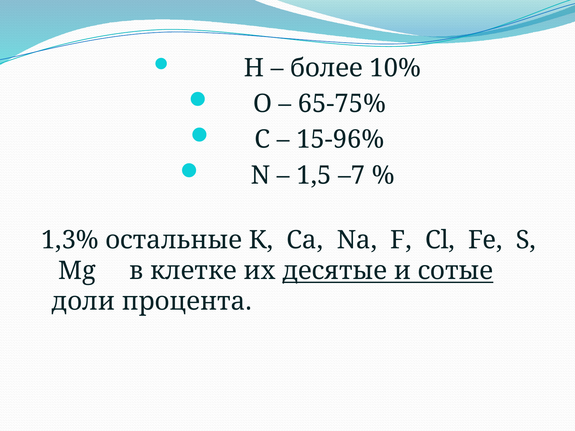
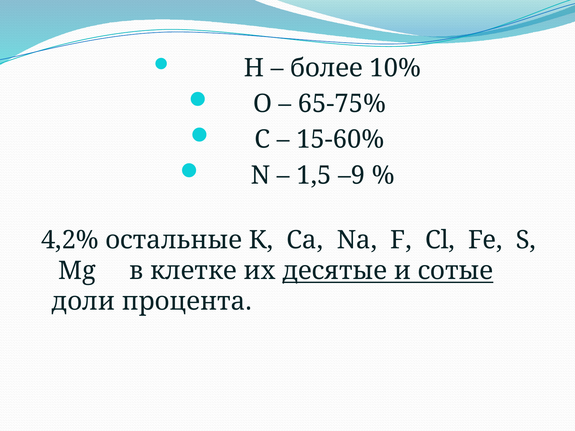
15-96%: 15-96% -> 15-60% (340, 140)
–7: –7 -> –9 (352, 175)
1,3%: 1,3% -> 4,2% (70, 240)
